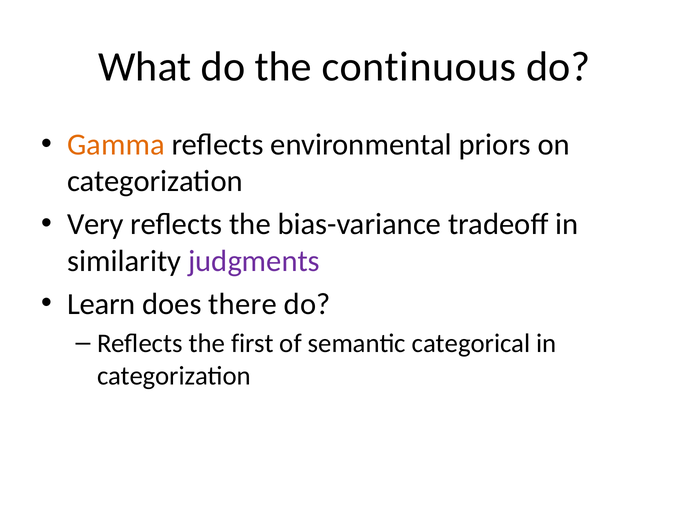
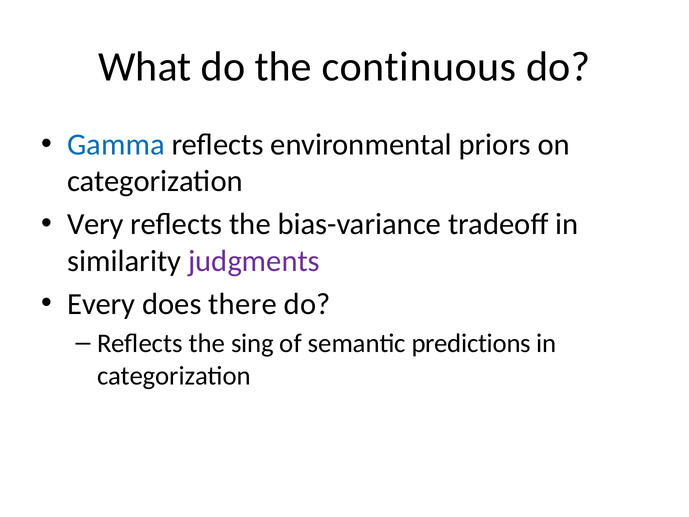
Gamma colour: orange -> blue (116, 145)
Learn: Learn -> Every (101, 304)
first: first -> sing (252, 343)
categorical: categorical -> predictions (471, 343)
